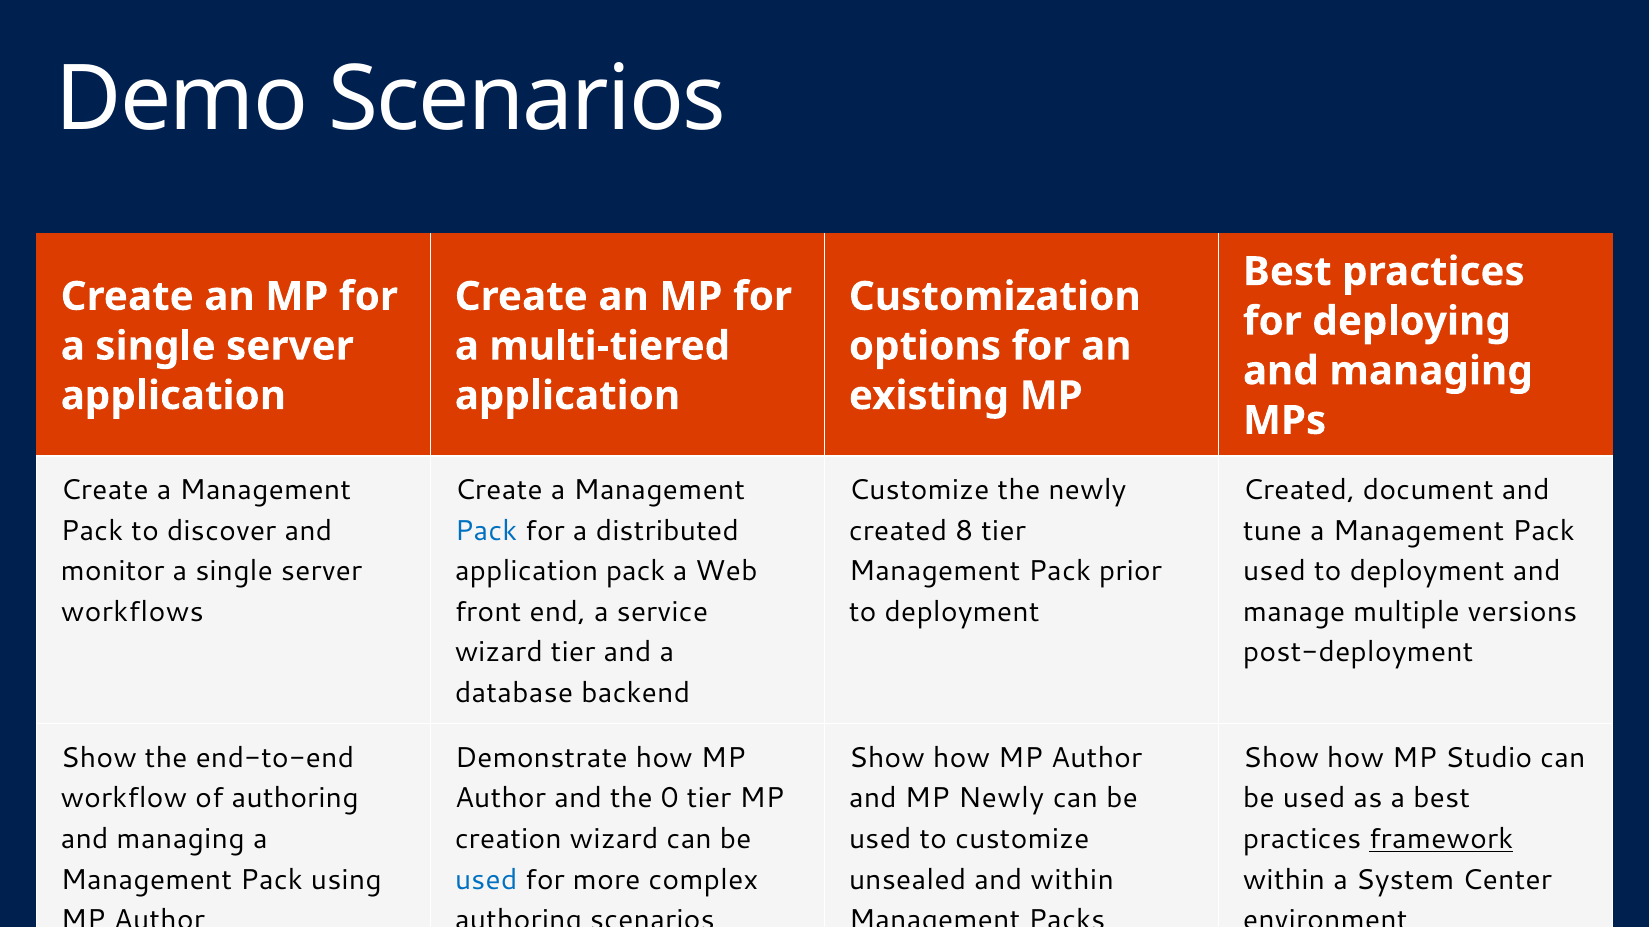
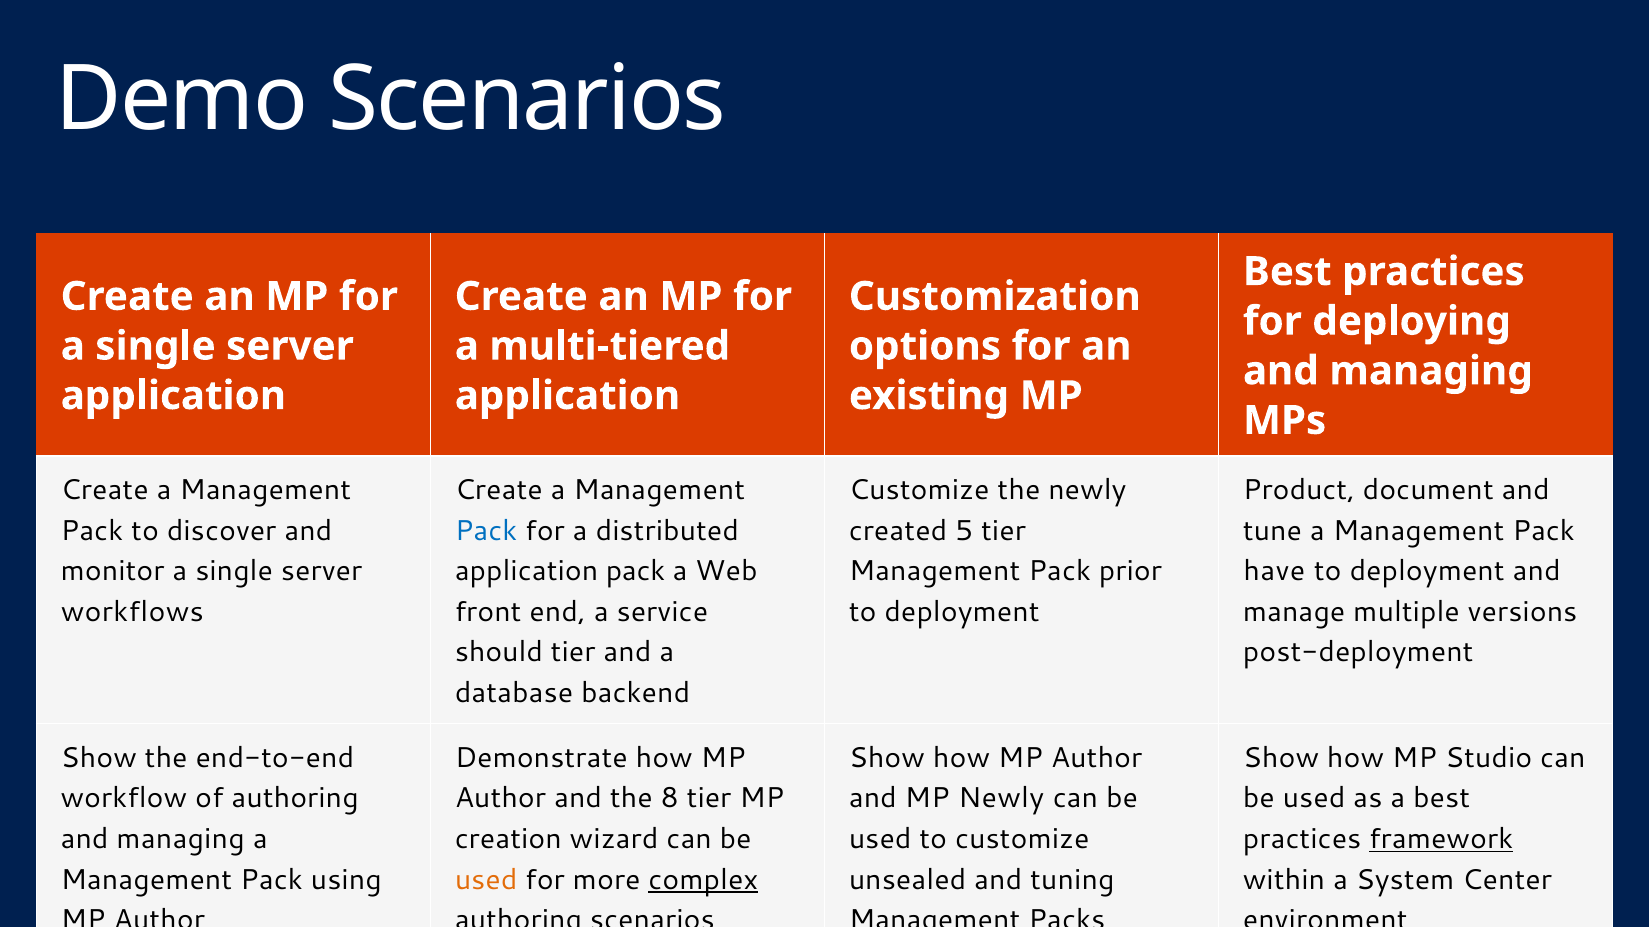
Created: Created -> Product (1299, 490)
8: 8 -> 5 (964, 531)
used: used -> have (1274, 571)
wizard: wizard -> should (499, 653)
0: 0 -> 8 (670, 799)
used colour: blue -> orange (486, 880)
complex underline: none -> present (703, 880)
and within: within -> tuning (1072, 880)
